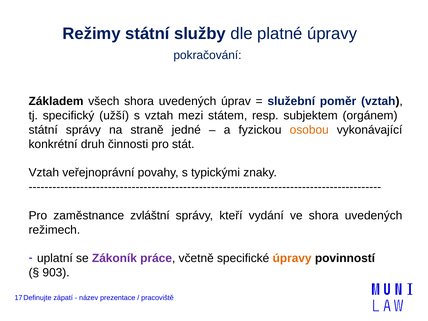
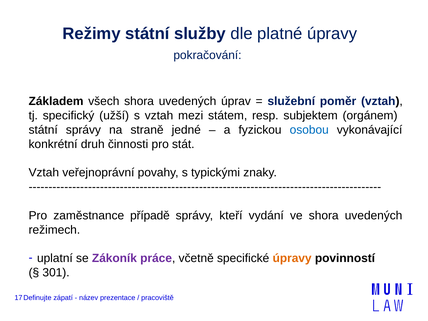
osobou colour: orange -> blue (309, 130)
zvláštní: zvláštní -> případě (150, 215)
903: 903 -> 301 (56, 273)
